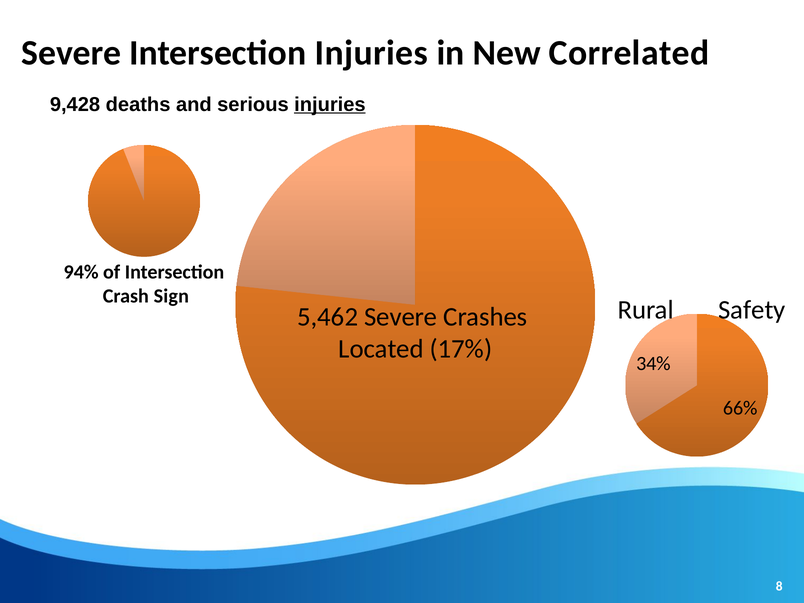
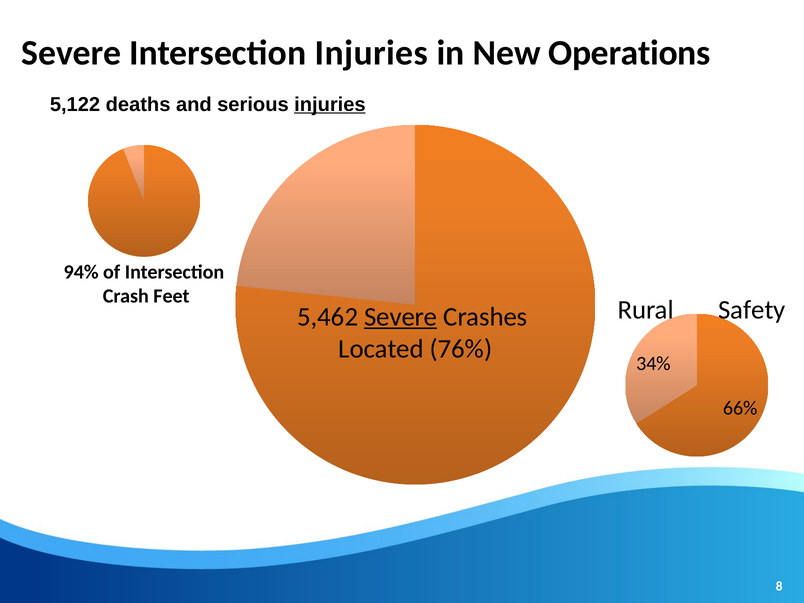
Correlated: Correlated -> Operations (629, 53)
9,428: 9,428 -> 5,122 (75, 105)
Sign: Sign -> Feet (171, 296)
Severe underline: none -> present (401, 317)
17%: 17% -> 76% (461, 349)
